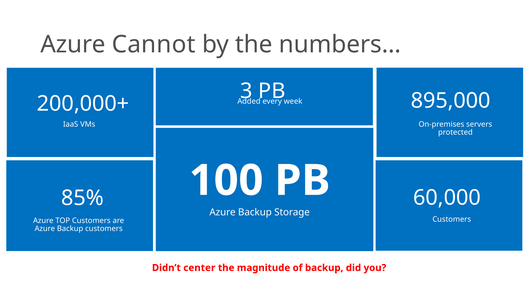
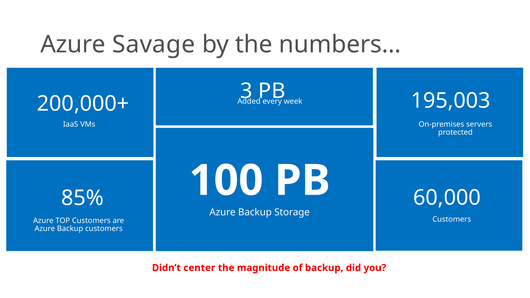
Cannot: Cannot -> Savage (154, 45)
895,000: 895,000 -> 195,003 (451, 101)
